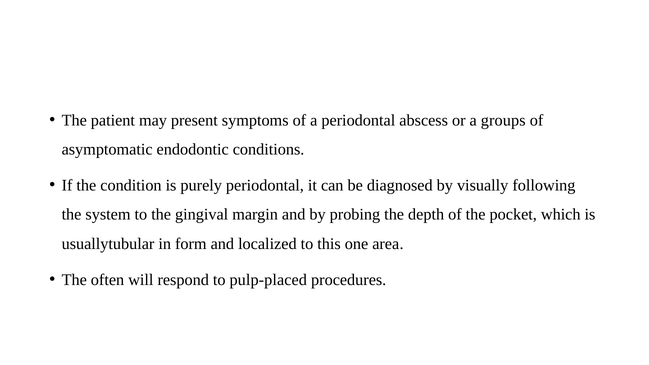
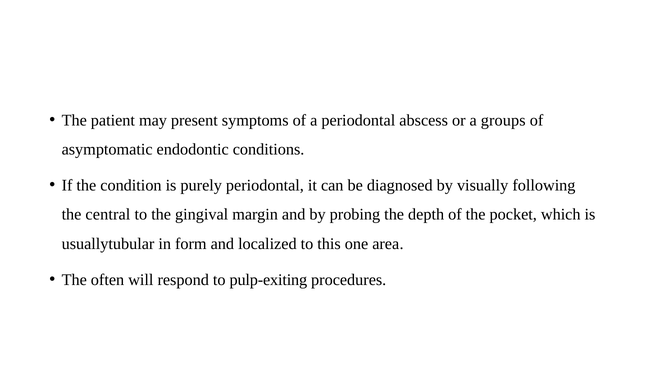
system: system -> central (108, 215)
pulp-placed: pulp-placed -> pulp-exiting (268, 280)
